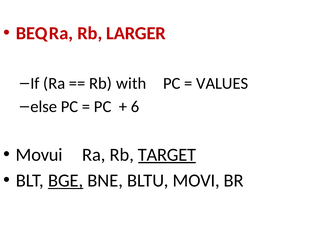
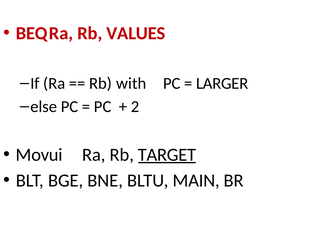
LARGER: LARGER -> VALUES (136, 33)
VALUES: VALUES -> LARGER (222, 83)
6: 6 -> 2 (135, 107)
BGE underline: present -> none (66, 181)
MOVI: MOVI -> MAIN (196, 181)
